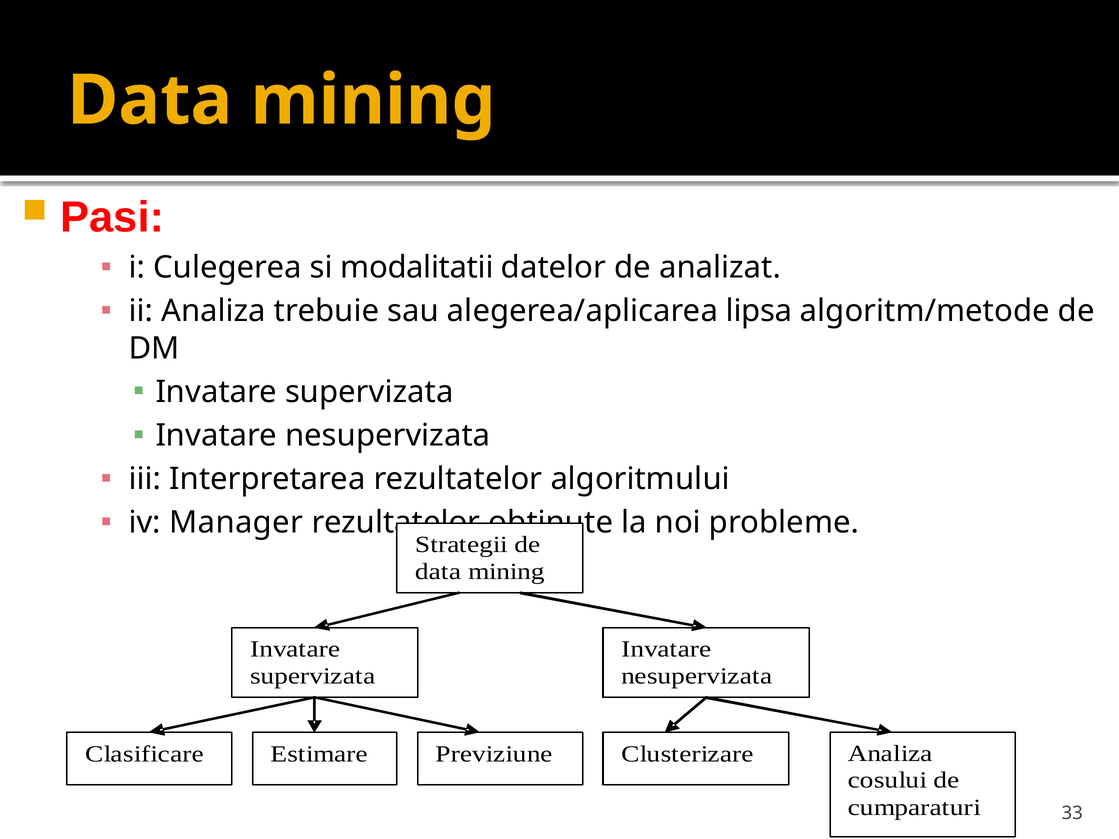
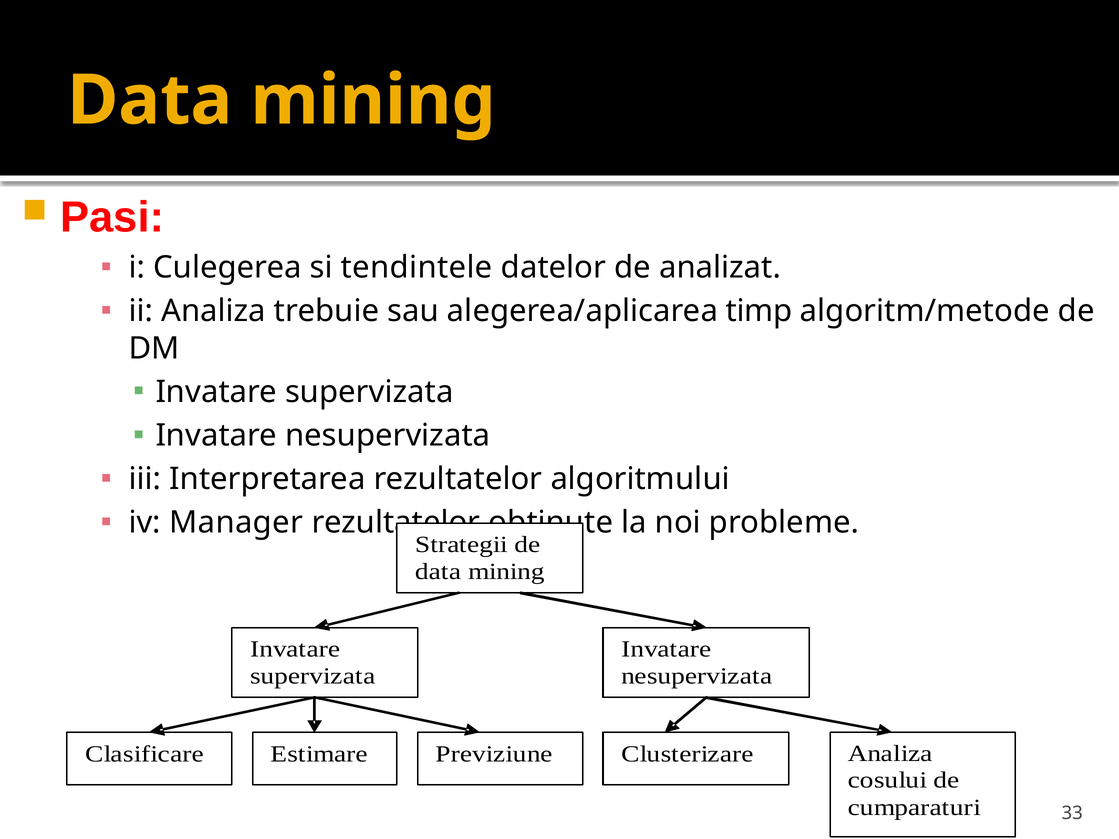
modalitatii: modalitatii -> tendintele (417, 268)
lipsa: lipsa -> timp (759, 311)
